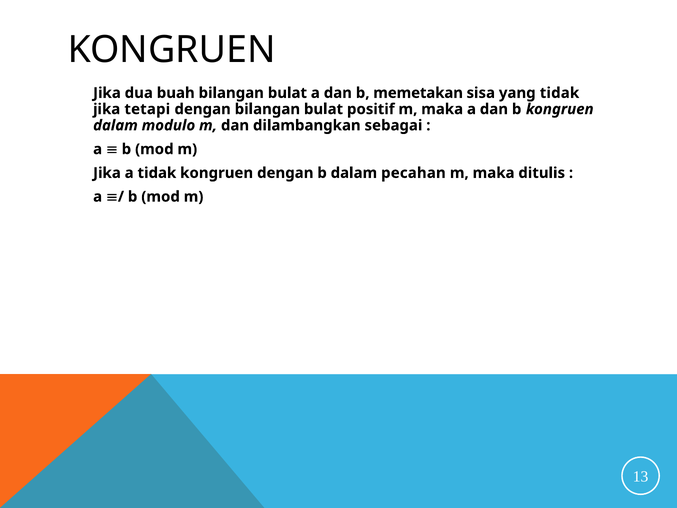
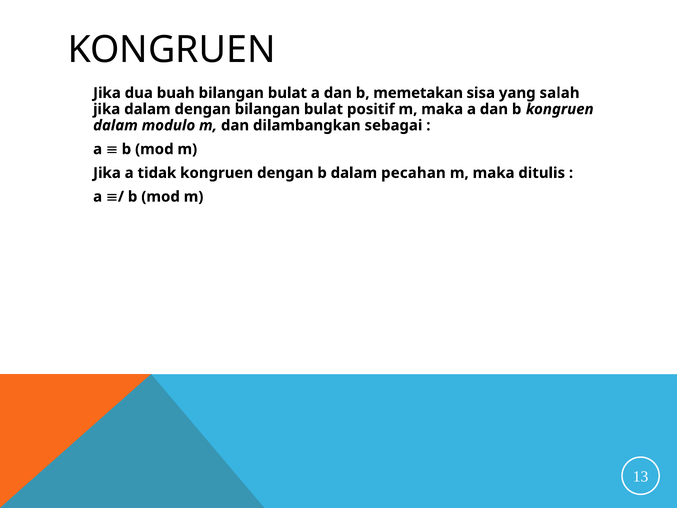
yang tidak: tidak -> salah (560, 93)
jika tetapi: tetapi -> dalam (147, 109)
